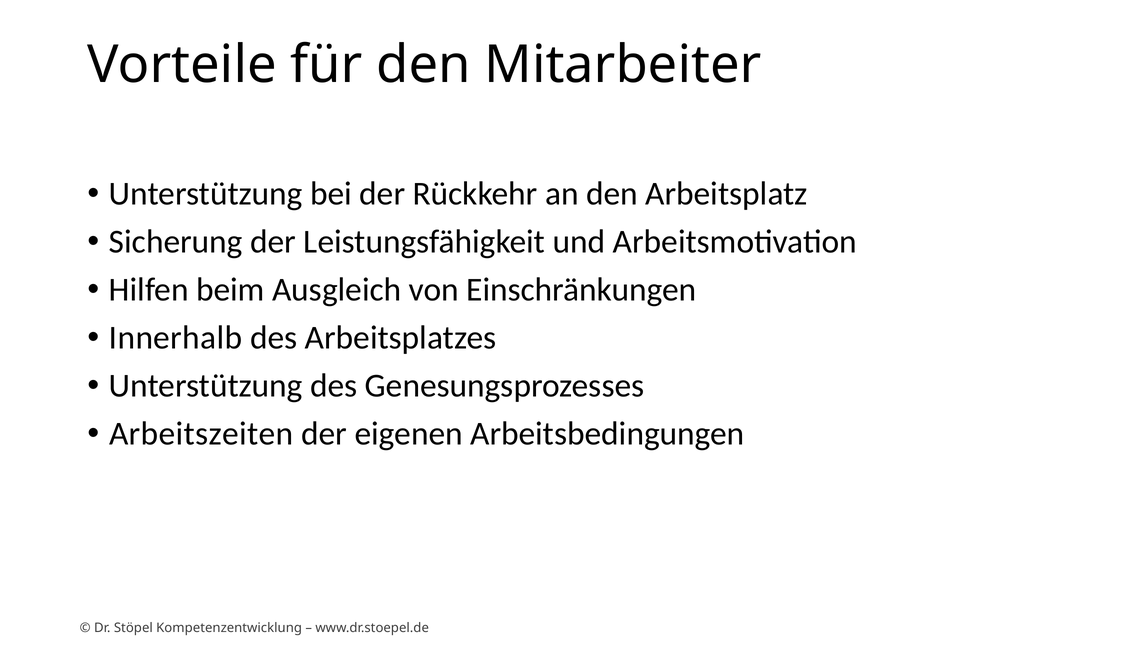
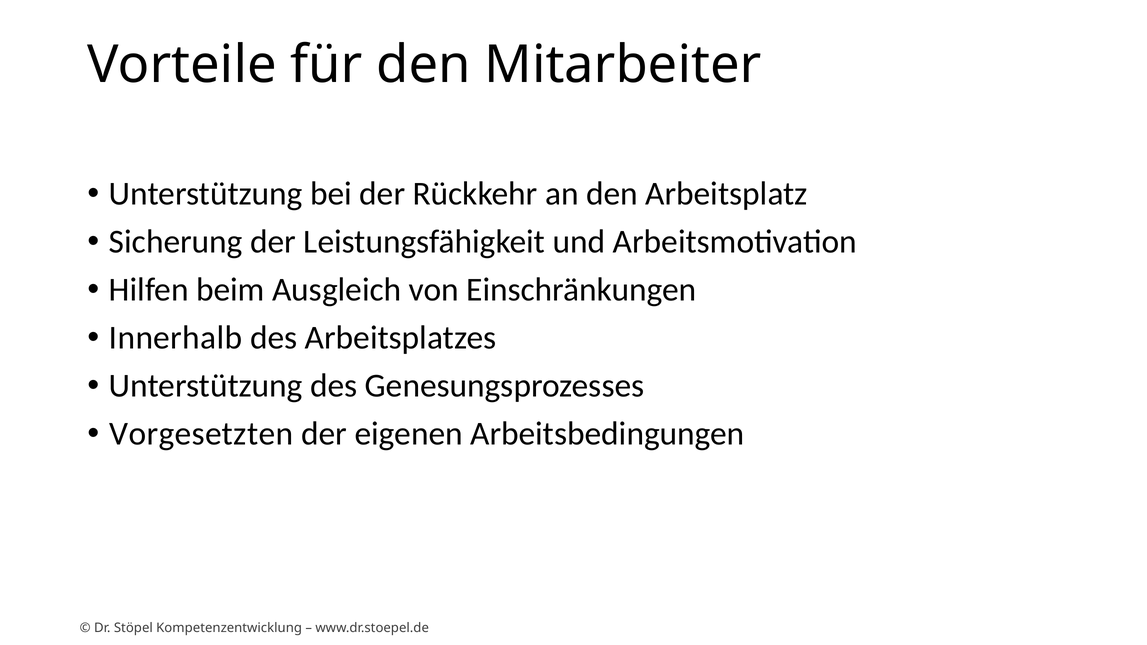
Arbeitszeiten: Arbeitszeiten -> Vorgesetzten (201, 434)
